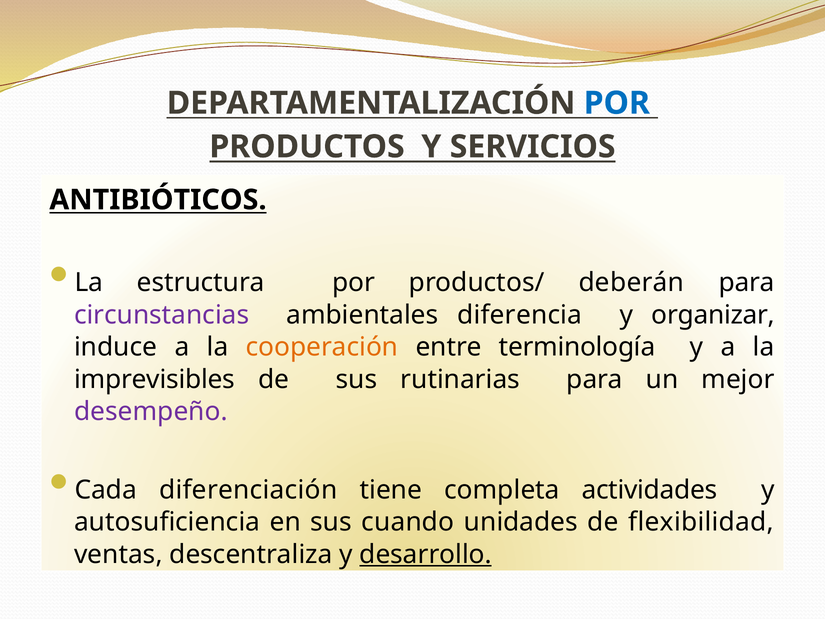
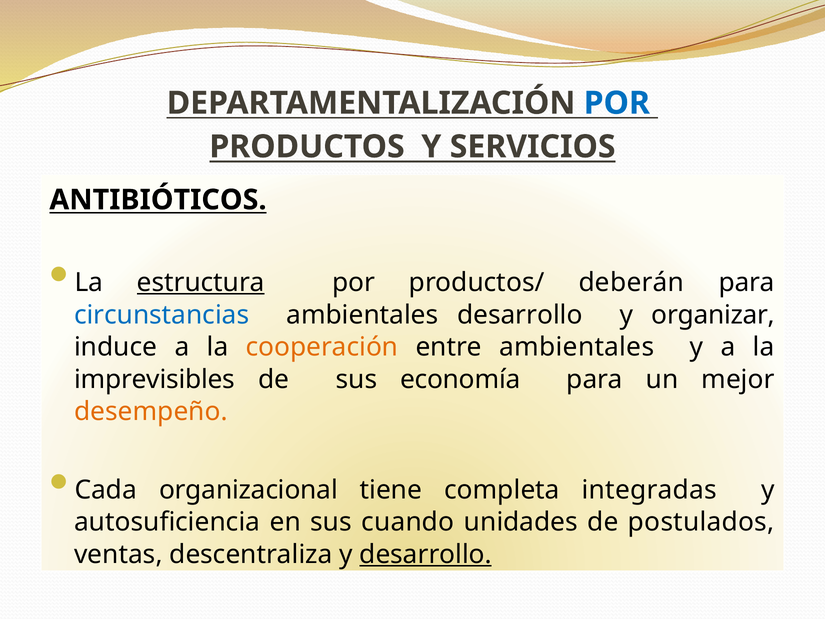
estructura underline: none -> present (201, 282)
circunstancias colour: purple -> blue (162, 315)
ambientales diferencia: diferencia -> desarrollo (520, 315)
entre terminología: terminología -> ambientales (577, 347)
rutinarias: rutinarias -> economía (460, 379)
desempeño colour: purple -> orange (151, 412)
diferenciación: diferenciación -> organizacional (248, 490)
actividades: actividades -> integradas (649, 490)
flexibilidad: flexibilidad -> postulados (701, 522)
